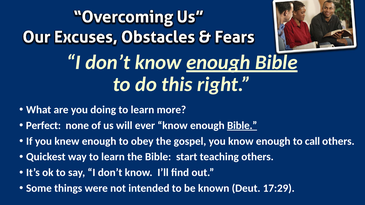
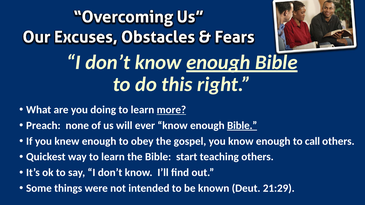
more underline: none -> present (171, 110)
Perfect: Perfect -> Preach (43, 126)
17:29: 17:29 -> 21:29 (279, 189)
